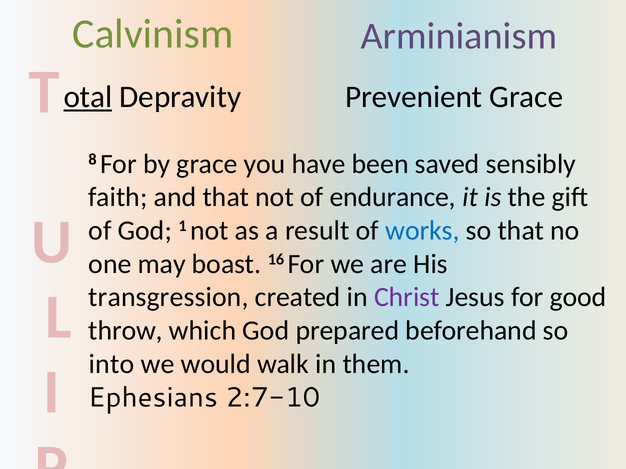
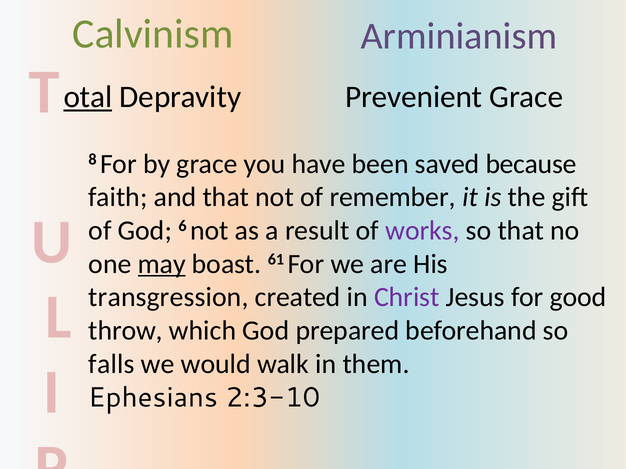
sensibly: sensibly -> because (531, 164)
endurance: endurance -> remember (393, 197)
1: 1 -> 6 (183, 226)
works colour: blue -> purple (422, 231)
may underline: none -> present (162, 264)
16: 16 -> 61 (276, 260)
into: into -> falls (111, 364)
2:7-10: 2:7-10 -> 2:3-10 (273, 398)
